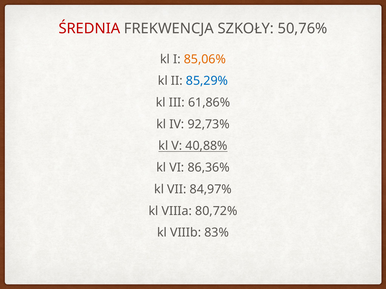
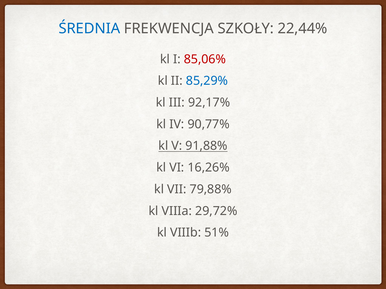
ŚREDNIA colour: red -> blue (89, 29)
50,76%: 50,76% -> 22,44% (303, 29)
85,06% colour: orange -> red (205, 59)
61,86%: 61,86% -> 92,17% (209, 103)
92,73%: 92,73% -> 90,77% (209, 124)
40,88%: 40,88% -> 91,88% (207, 146)
86,36%: 86,36% -> 16,26% (209, 168)
84,97%: 84,97% -> 79,88% (211, 190)
80,72%: 80,72% -> 29,72% (216, 211)
83%: 83% -> 51% (217, 233)
